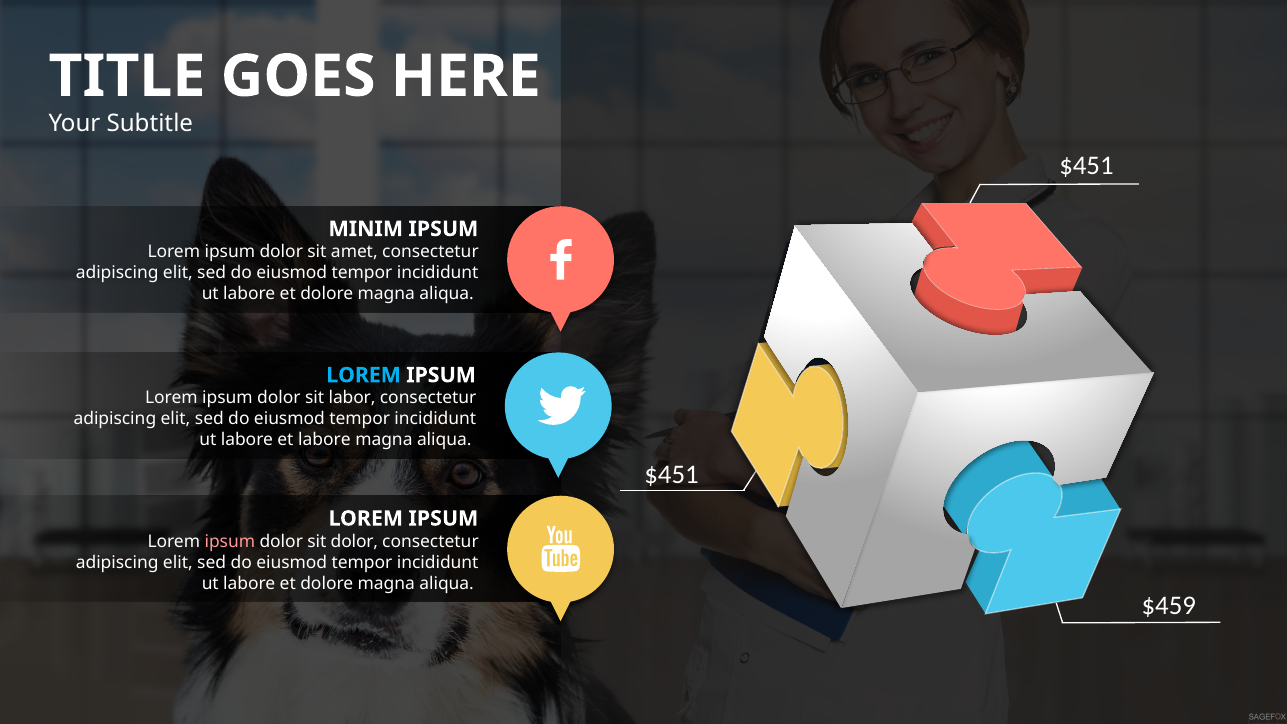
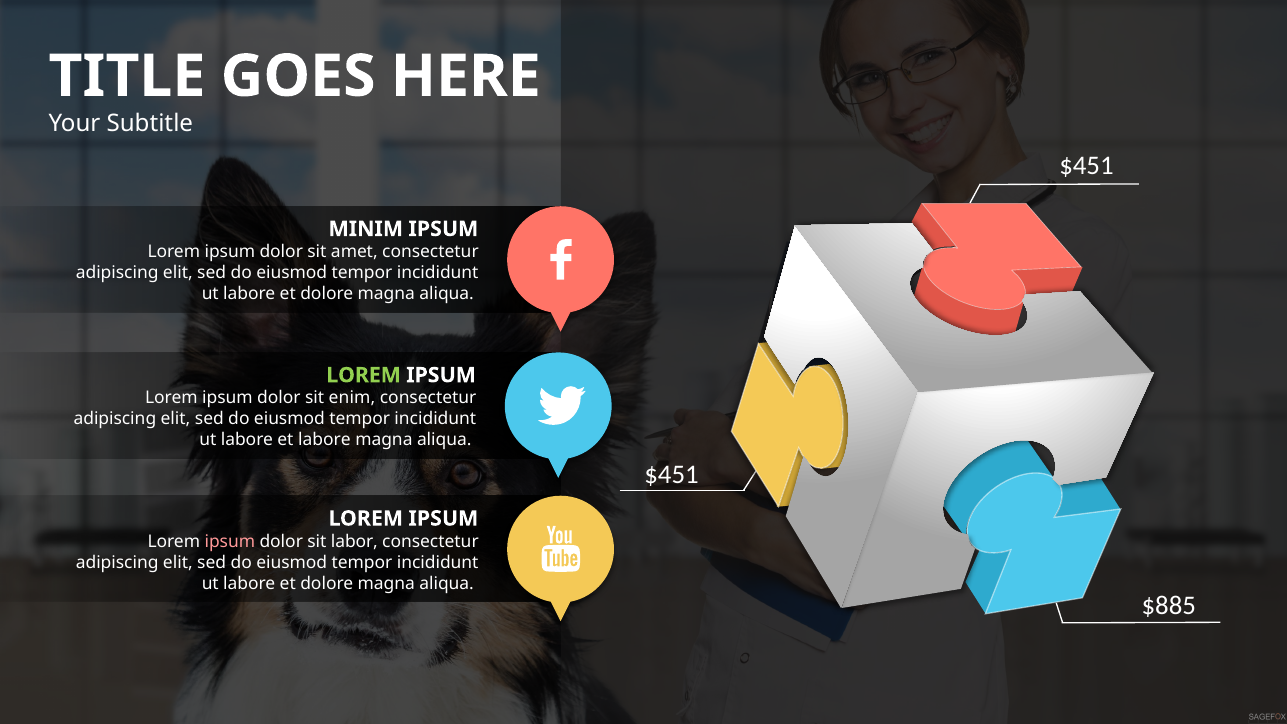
LOREM colour: light blue -> light green (364, 375)
labor: labor -> enim (352, 398)
sit dolor: dolor -> labor (354, 542)
$459: $459 -> $885 (1169, 605)
